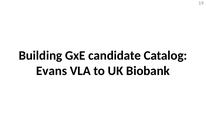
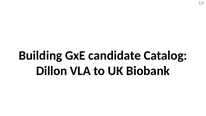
Evans: Evans -> Dillon (52, 71)
